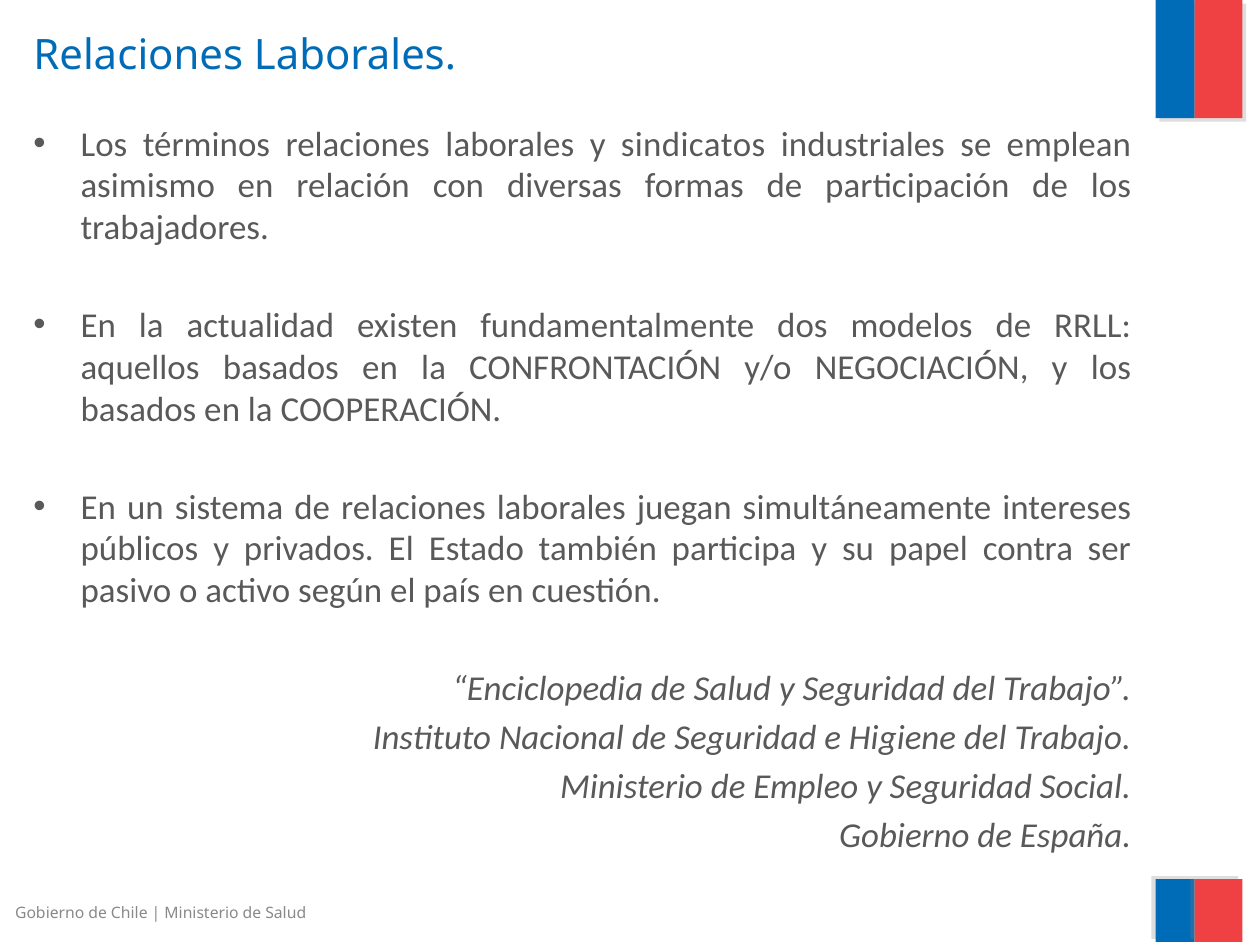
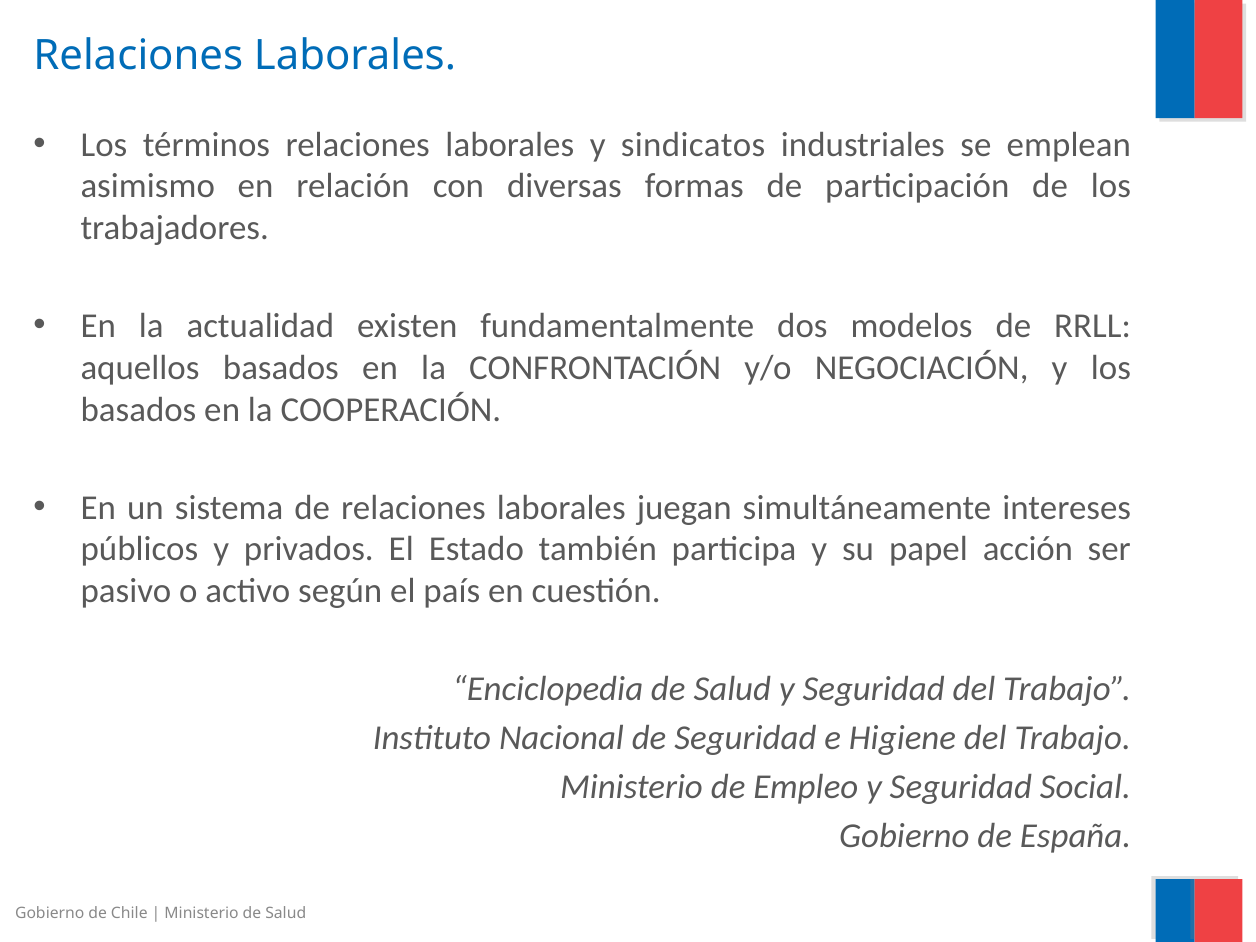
contra: contra -> acción (1028, 549)
